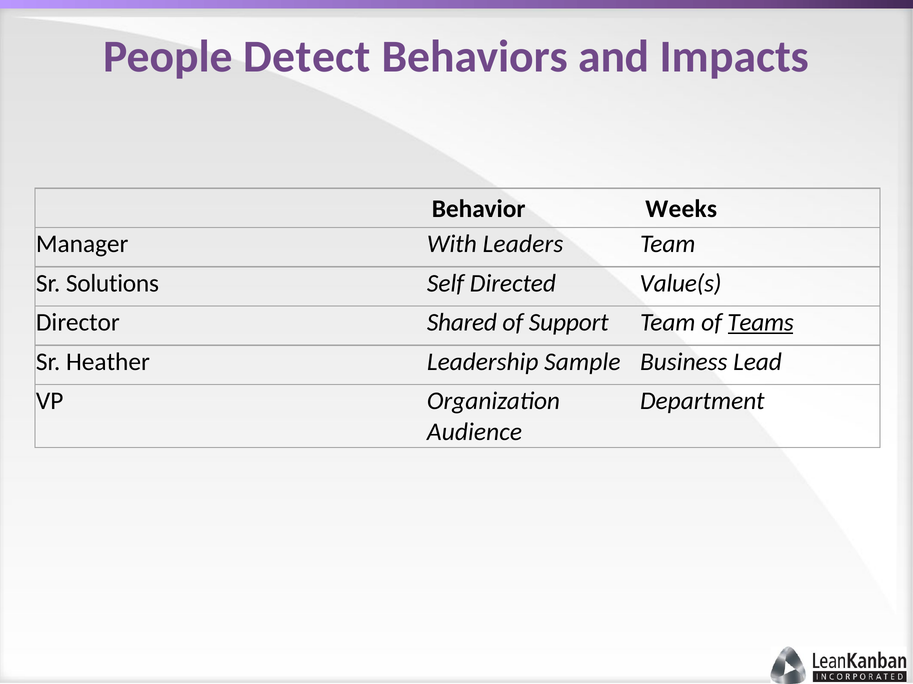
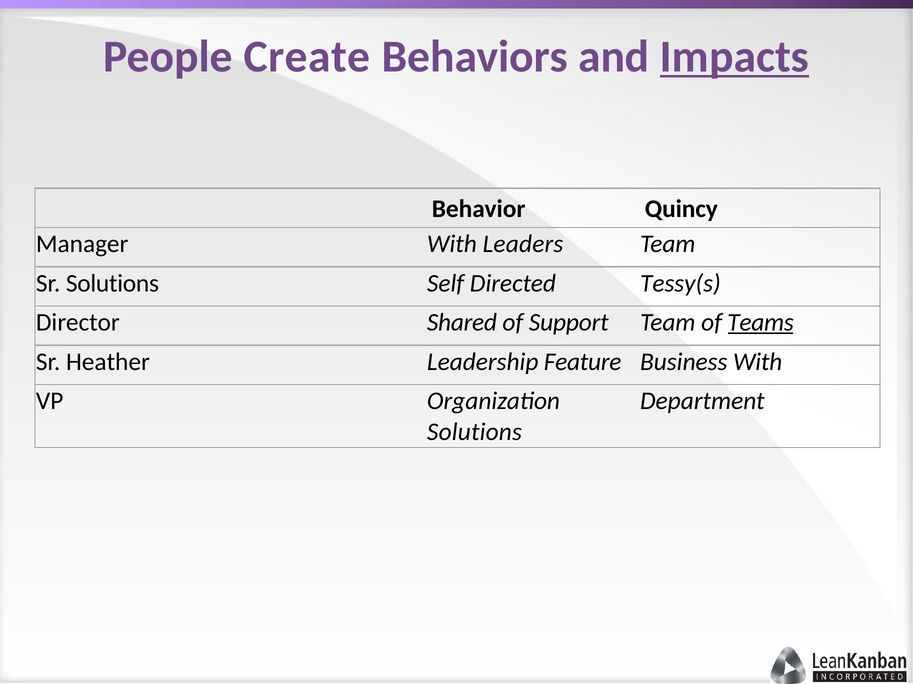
Detect: Detect -> Create (307, 57)
Impacts underline: none -> present (734, 57)
Weeks: Weeks -> Quincy (681, 209)
Value(s: Value(s -> Tessy(s (680, 284)
Sample: Sample -> Feature (583, 362)
Business Lead: Lead -> With (758, 362)
Audience: Audience -> Solutions (474, 433)
